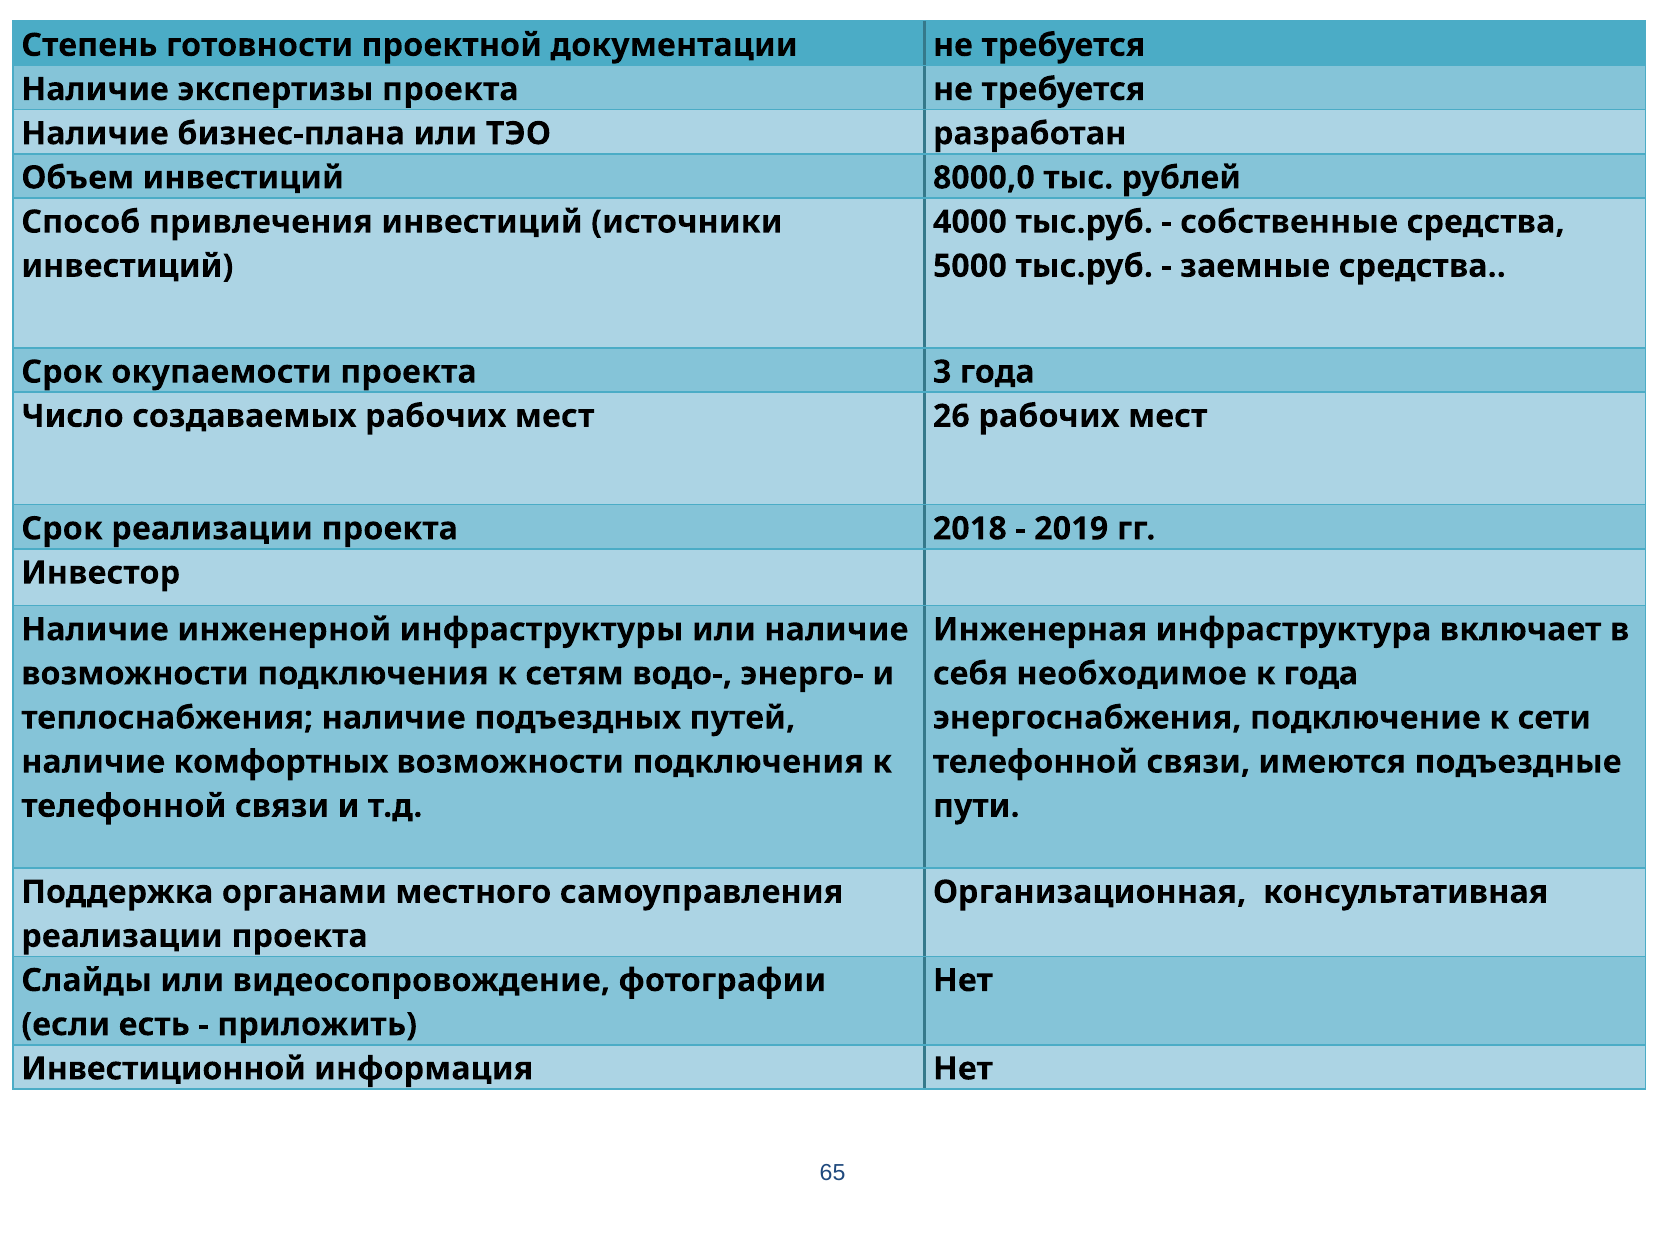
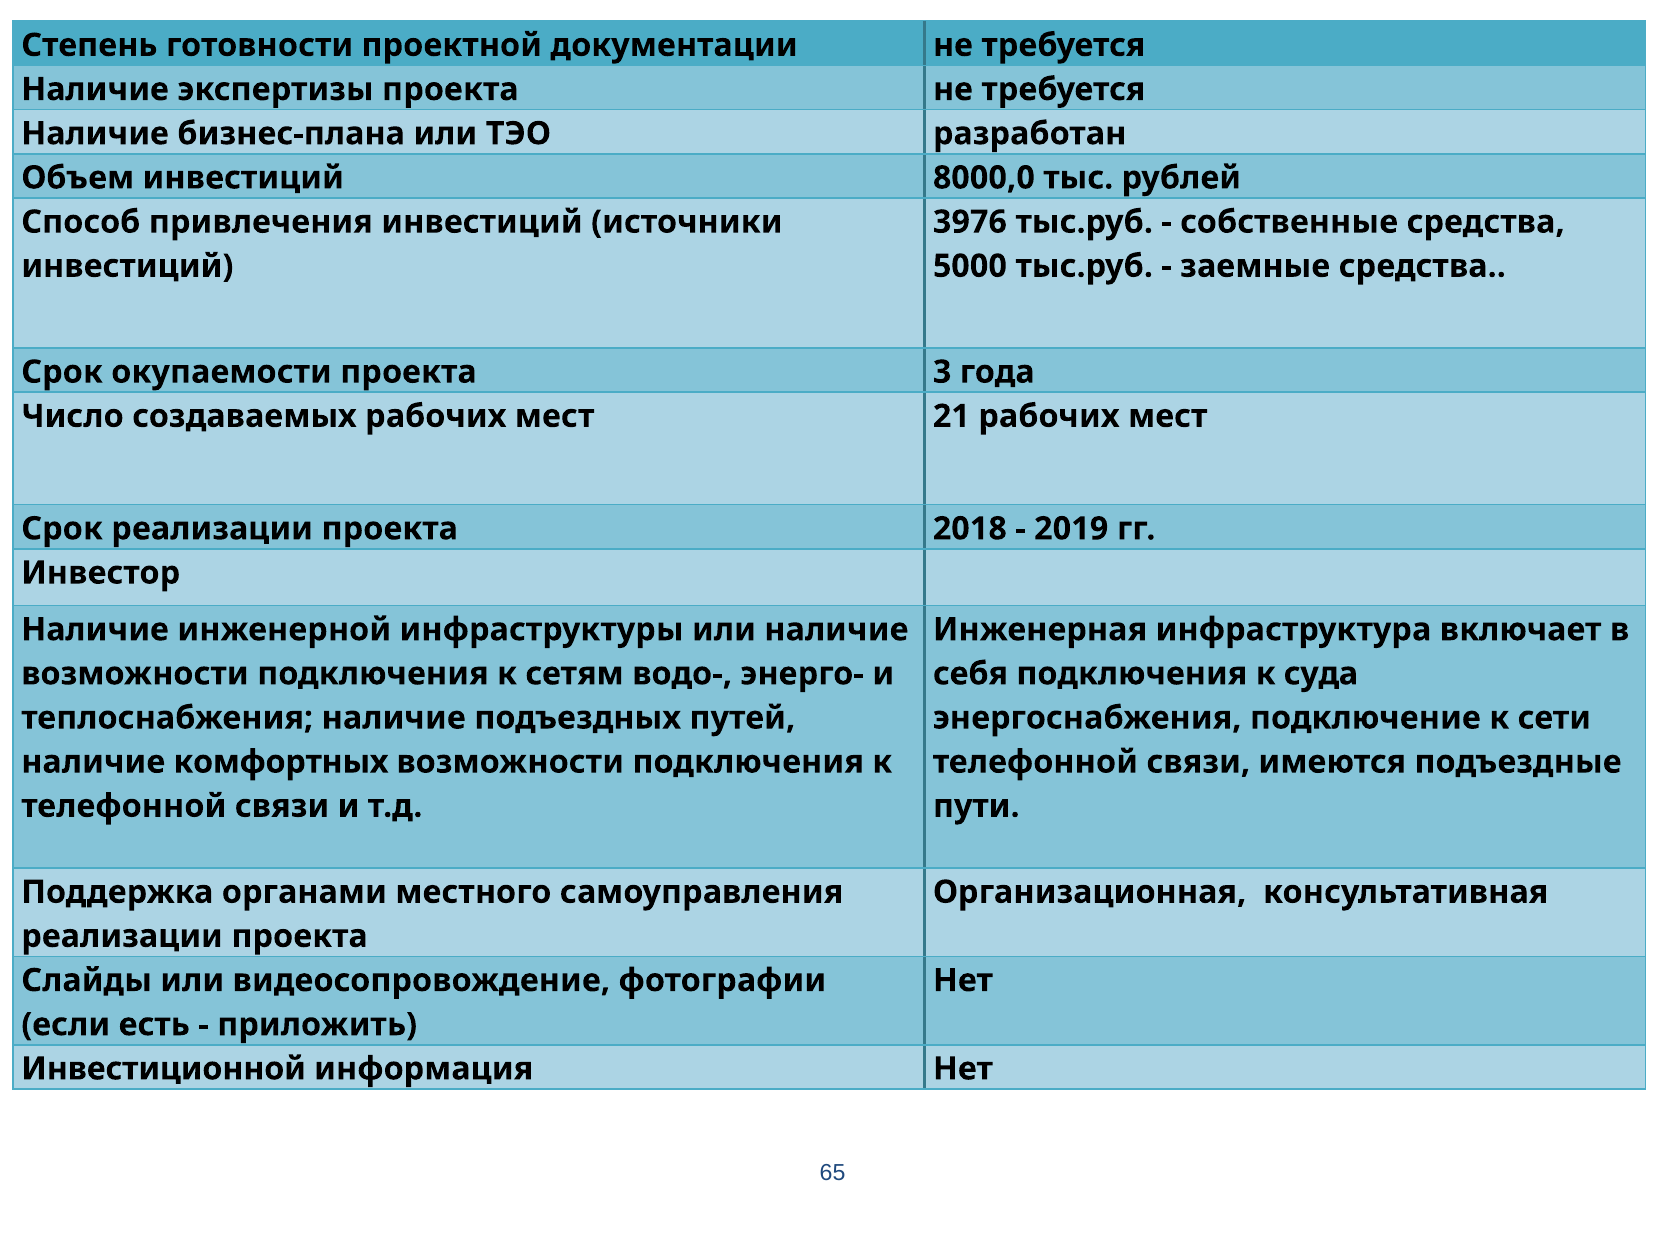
4000: 4000 -> 3976 (970, 222)
26: 26 -> 21 (951, 416)
себя необходимое: необходимое -> подключения (1132, 674)
к года: года -> суда (1321, 674)
